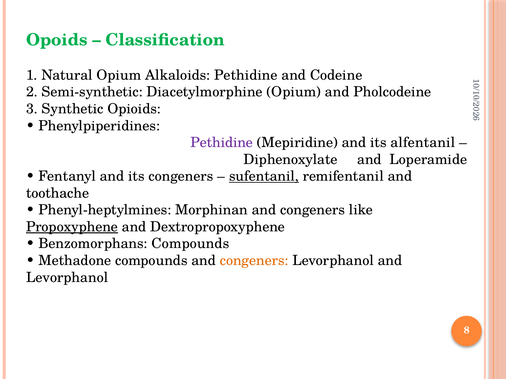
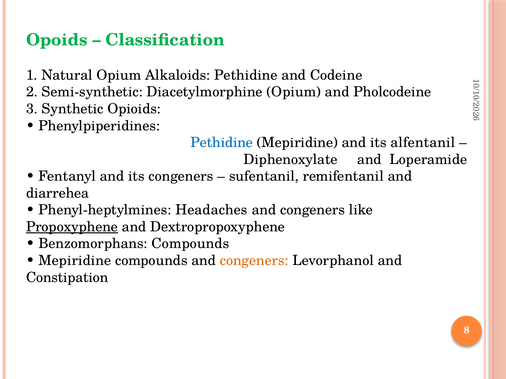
Pethidine colour: purple -> blue (222, 143)
sufentanil underline: present -> none (264, 177)
toothache: toothache -> diarrehea (58, 193)
Morphinan: Morphinan -> Headaches (211, 210)
Methadone: Methadone -> Mepiridine (75, 261)
Levorphanol: Levorphanol -> Constipation (67, 278)
